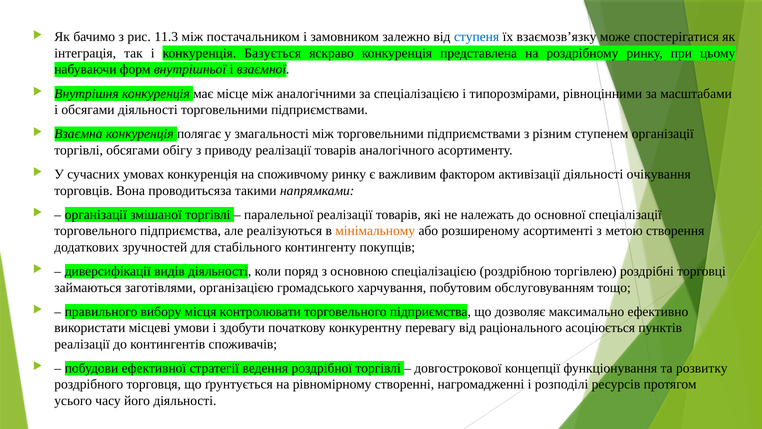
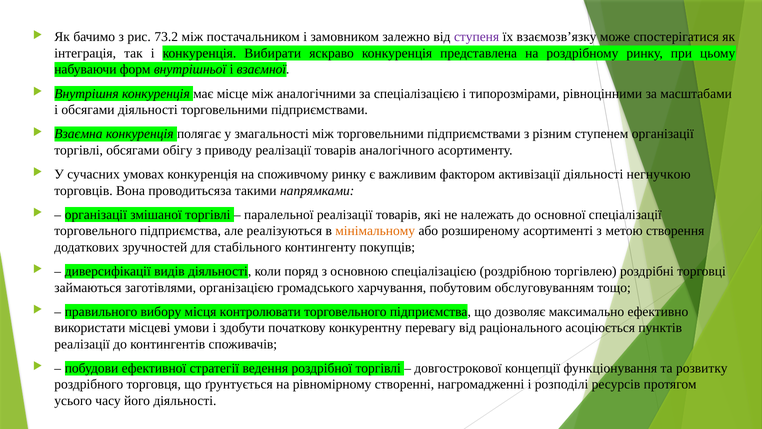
11.3: 11.3 -> 73.2 (166, 37)
ступеня colour: blue -> purple (477, 37)
Базується: Базується -> Вибирати (273, 53)
очікування: очікування -> негнучкою (659, 174)
